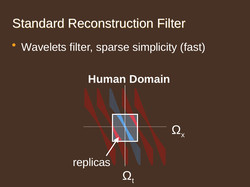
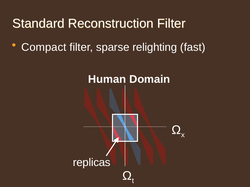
Wavelets: Wavelets -> Compact (44, 47)
simplicity: simplicity -> relighting (155, 47)
